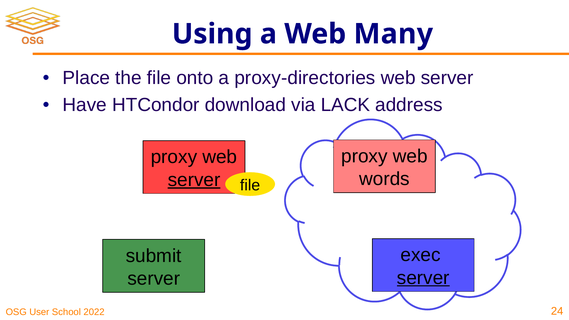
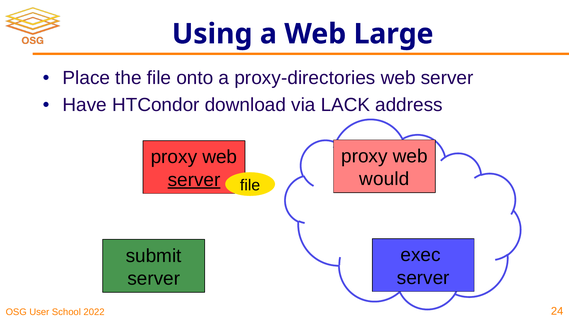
Many: Many -> Large (394, 34)
words: words -> would (384, 179)
server underline: present -> none (423, 278)
